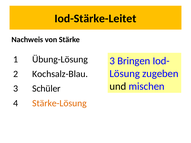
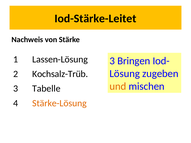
Übung-Lösung: Übung-Lösung -> Lassen-Lösung (60, 59)
Kochsalz-Blau: Kochsalz-Blau -> Kochsalz-Trüb (60, 74)
und colour: black -> orange (118, 86)
Schüler: Schüler -> Tabelle (46, 89)
